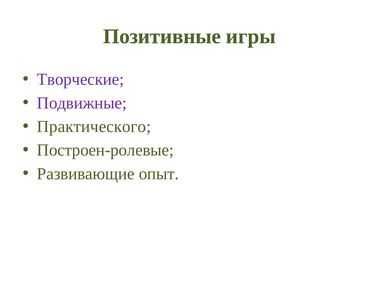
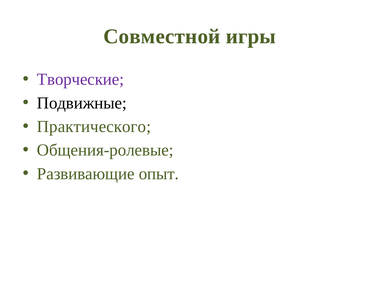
Позитивные: Позитивные -> Совместной (162, 37)
Подвижные colour: purple -> black (82, 103)
Построен-ролевые: Построен-ролевые -> Общения-ролевые (105, 150)
